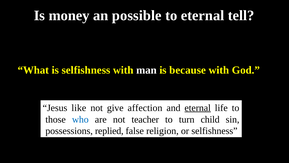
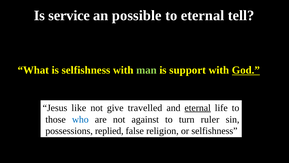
money: money -> service (69, 15)
man colour: white -> light green (146, 70)
because: because -> support (188, 70)
God underline: none -> present (246, 70)
affection: affection -> travelled (145, 108)
teacher: teacher -> against (145, 119)
child: child -> ruler (210, 119)
